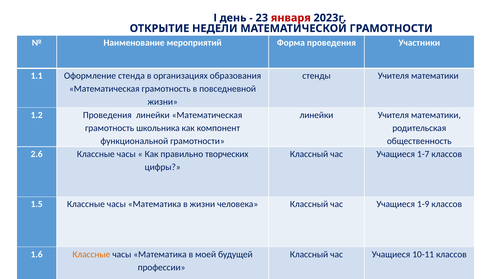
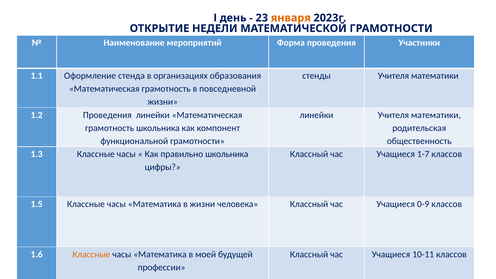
января colour: red -> orange (291, 18)
2.6: 2.6 -> 1.3 (37, 154)
правильно творческих: творческих -> школьника (227, 154)
1-9: 1-9 -> 0-9 (423, 204)
